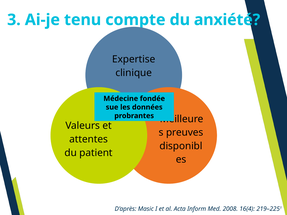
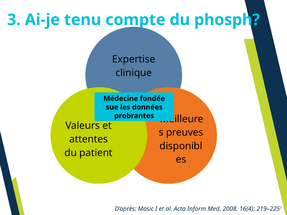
anxiété: anxiété -> phosph (227, 20)
